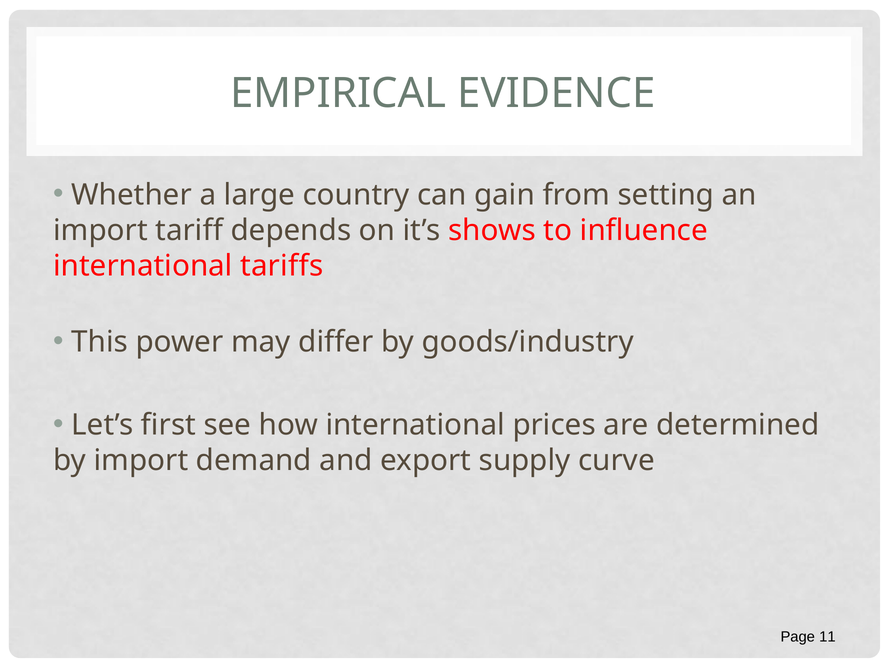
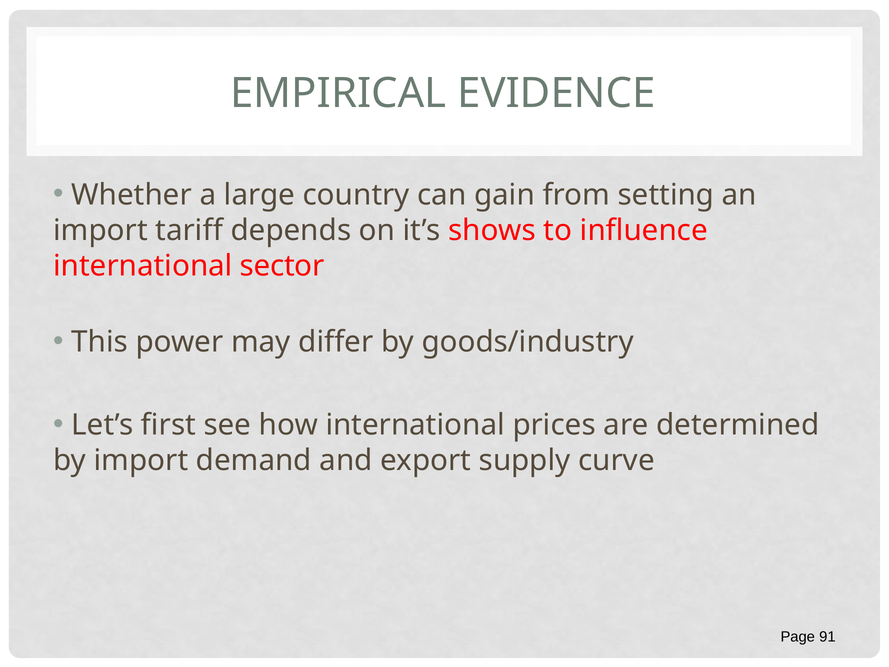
tariffs: tariffs -> sector (282, 266)
11: 11 -> 91 (827, 637)
